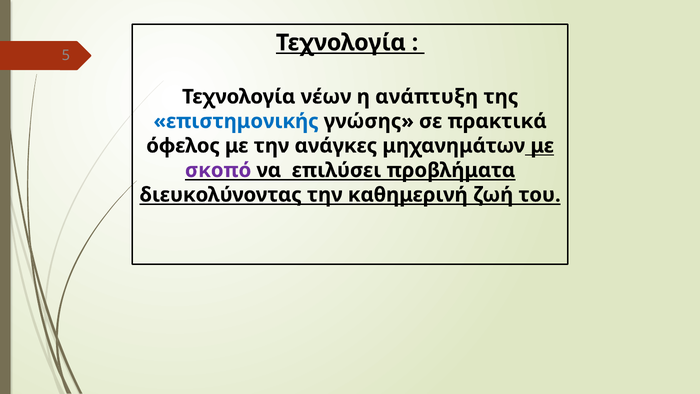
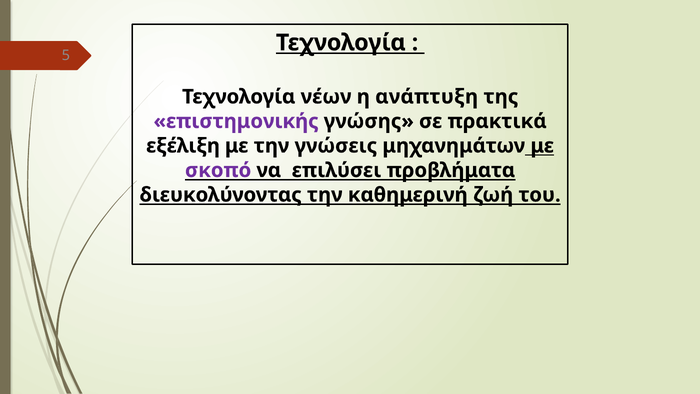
επιστημονικής colour: blue -> purple (236, 121)
όφελος: όφελος -> εξέλιξη (183, 146)
ανάγκες: ανάγκες -> γνώσεις (336, 146)
